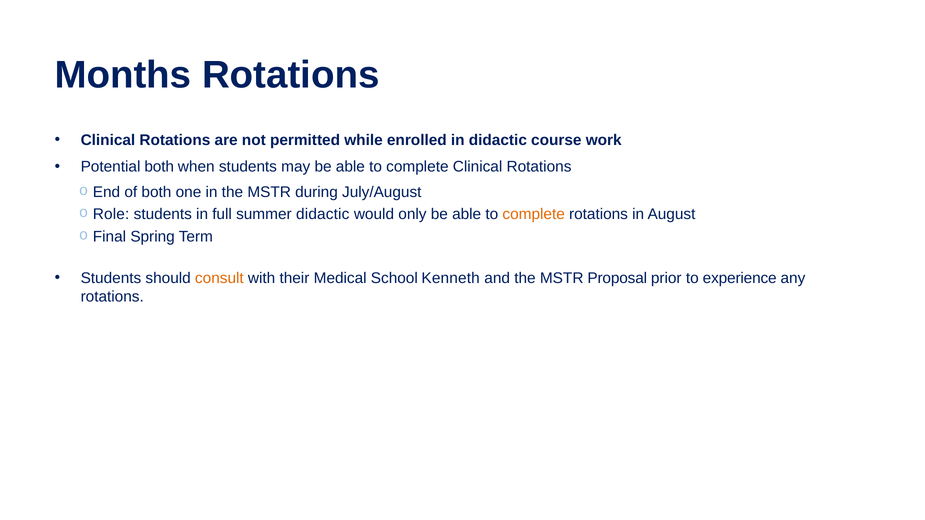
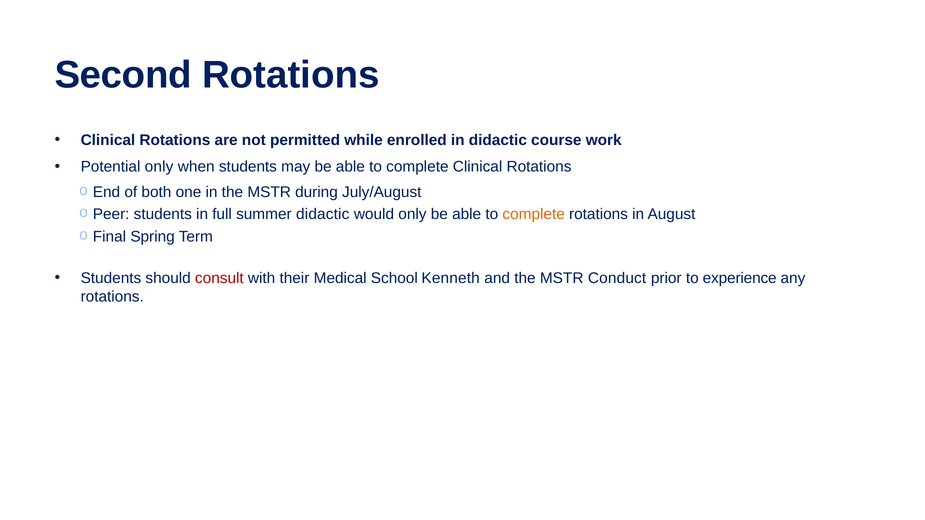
Months: Months -> Second (123, 75)
Potential both: both -> only (159, 167)
Role: Role -> Peer (111, 214)
consult colour: orange -> red (219, 278)
Proposal: Proposal -> Conduct (617, 278)
